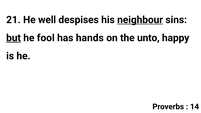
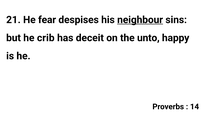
well: well -> fear (47, 20)
but underline: present -> none (14, 38)
fool: fool -> crib (46, 38)
hands: hands -> deceit (90, 38)
